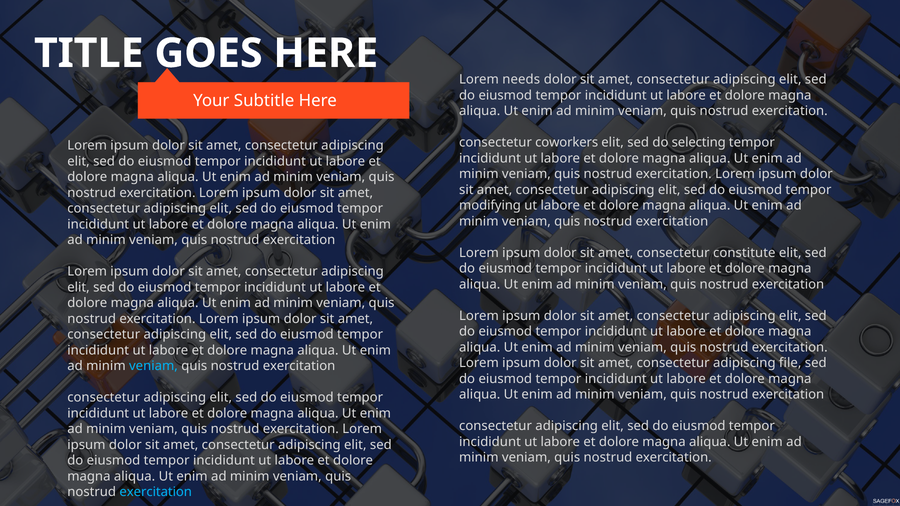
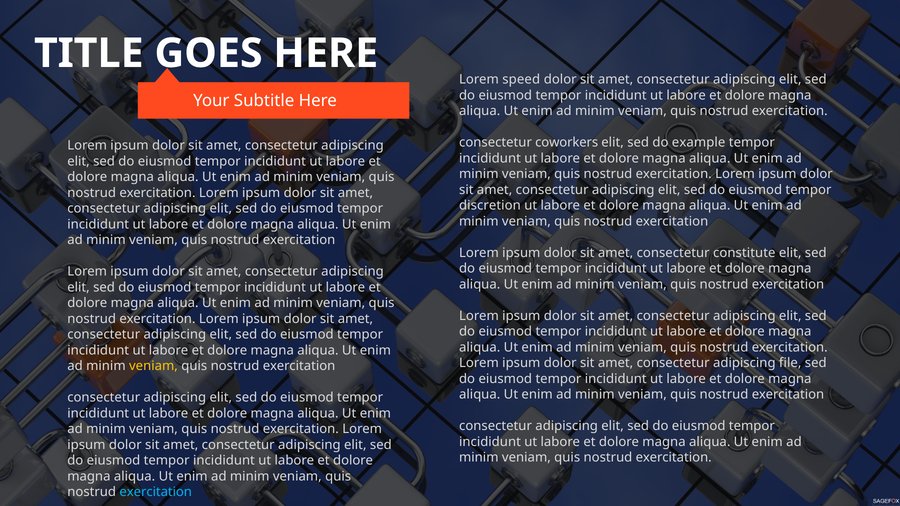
needs: needs -> speed (521, 80)
selecting: selecting -> example (699, 143)
modifying: modifying -> discretion (490, 206)
veniam colour: light blue -> yellow (153, 366)
